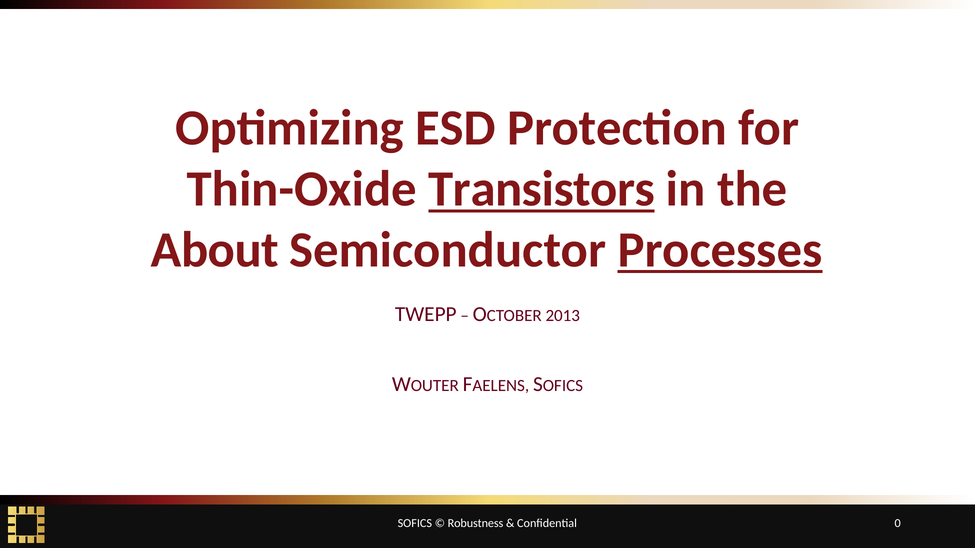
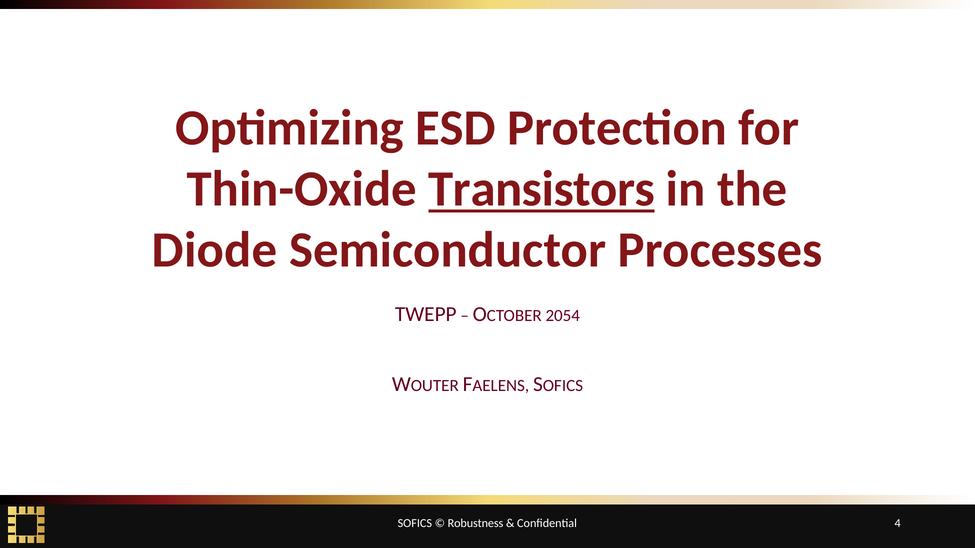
About: About -> Diode (215, 250)
Processes underline: present -> none (720, 250)
2013: 2013 -> 2054 (563, 316)
0: 0 -> 4 (898, 524)
